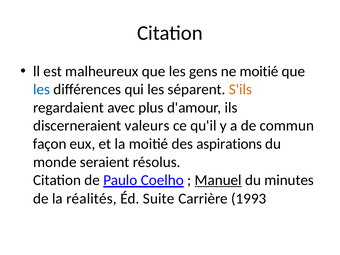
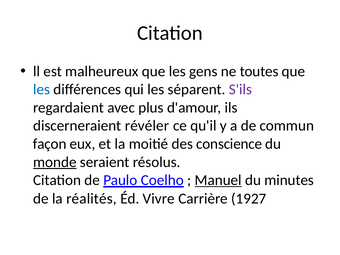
ne moitié: moitié -> toutes (259, 71)
S'ils colour: orange -> purple (241, 89)
valeurs: valeurs -> révéler (147, 126)
aspirations: aspirations -> conscience (229, 144)
monde underline: none -> present (55, 162)
Suite: Suite -> Vivre (159, 199)
1993: 1993 -> 1927 (249, 199)
